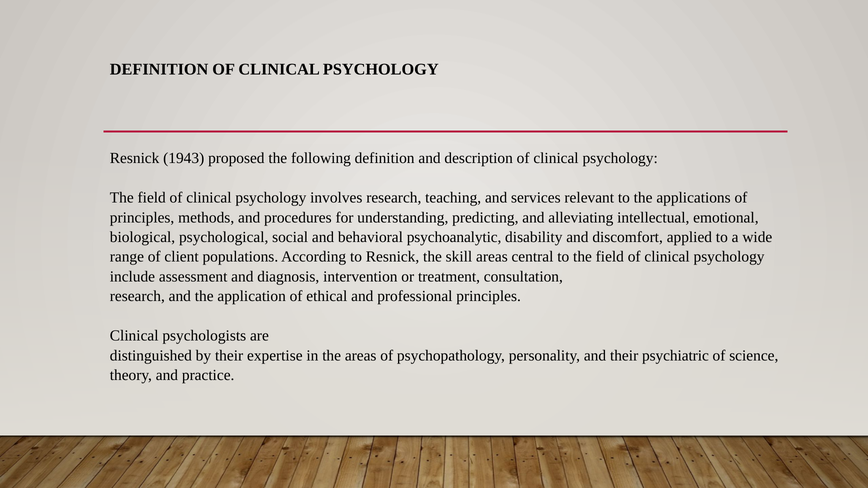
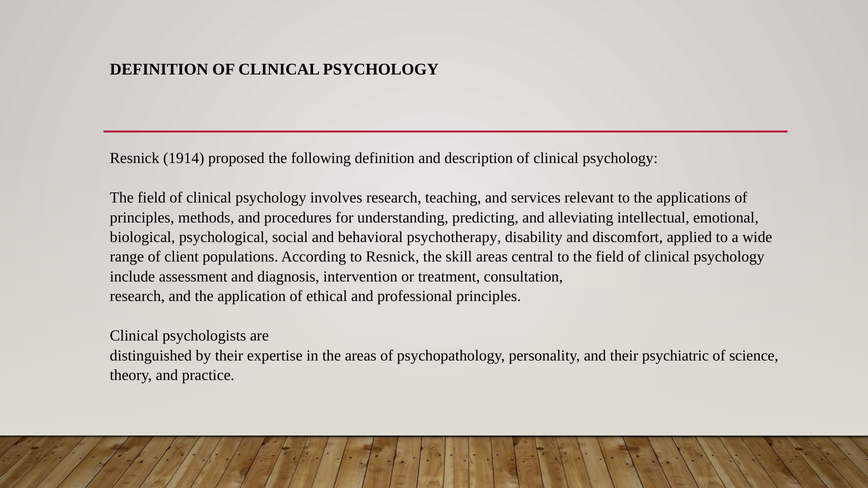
1943: 1943 -> 1914 (184, 158)
psychoanalytic: psychoanalytic -> psychotherapy (454, 237)
